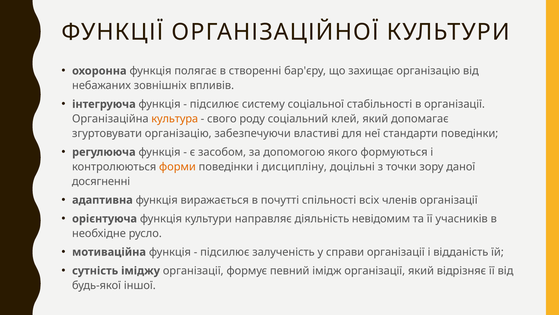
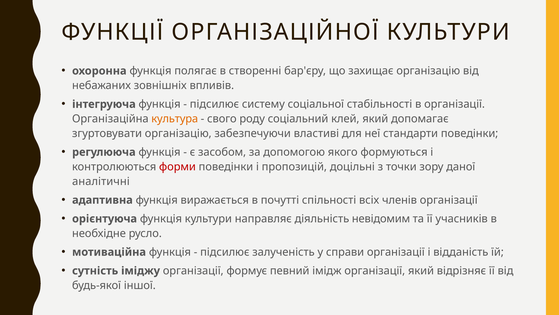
форми colour: orange -> red (177, 166)
дисципліну: дисципліну -> пропозицій (294, 166)
досягненні: досягненні -> аналітичні (101, 181)
